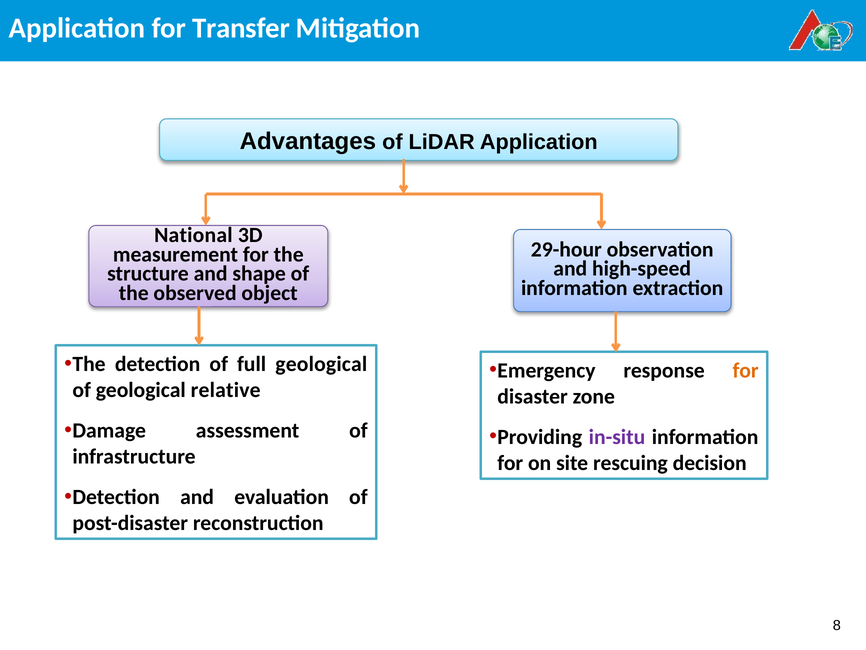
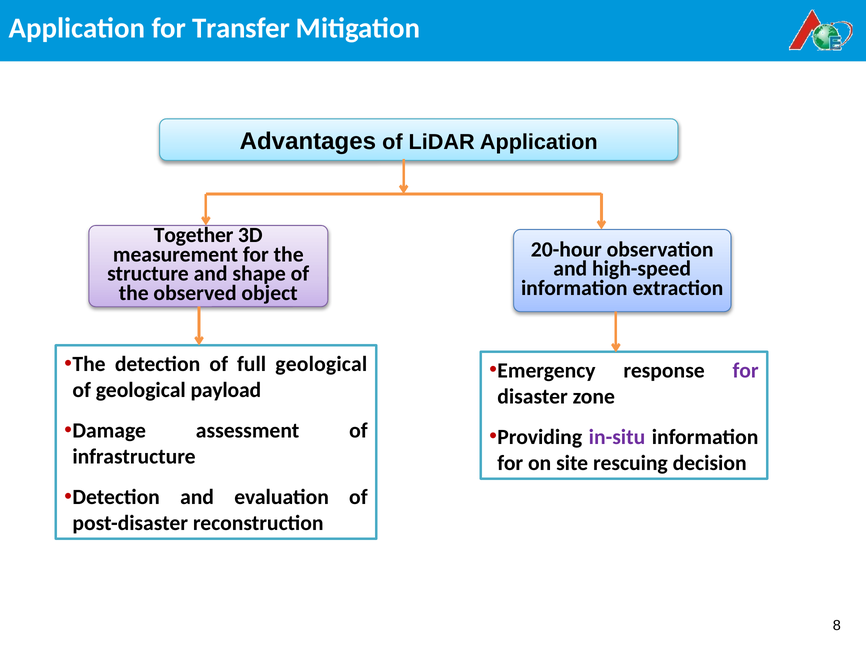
National: National -> Together (194, 235)
29-hour: 29-hour -> 20-hour (566, 249)
for colour: orange -> purple (746, 370)
relative: relative -> payload (226, 390)
